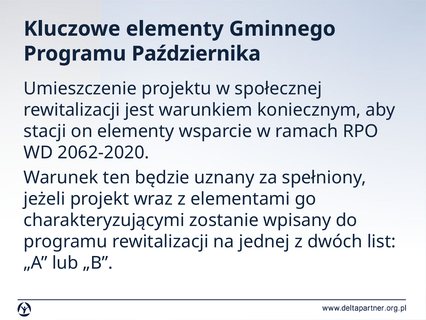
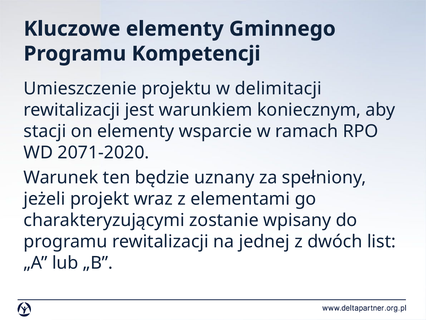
Października: Października -> Kompetencji (196, 54)
społecznej: społecznej -> delimitacji (278, 89)
2062-2020: 2062-2020 -> 2071-2020 (103, 152)
